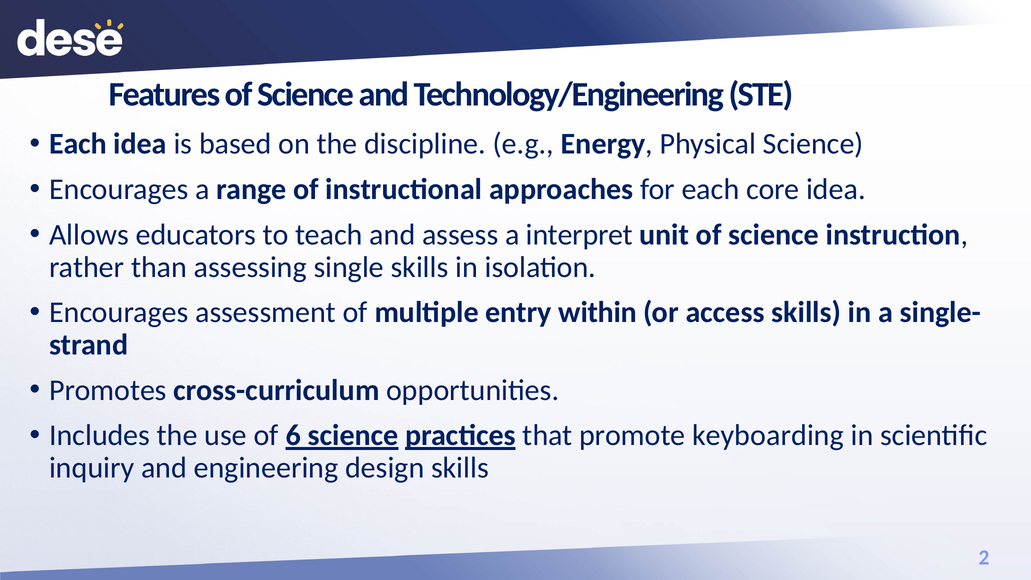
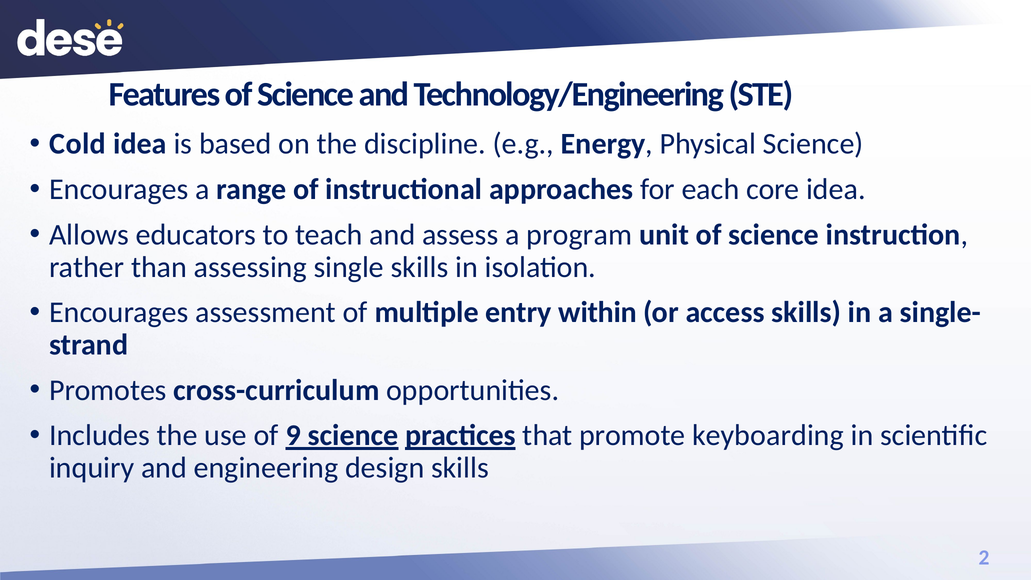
Each: Each -> Cold (78, 144)
interpret: interpret -> program (579, 235)
6: 6 -> 9 (293, 435)
